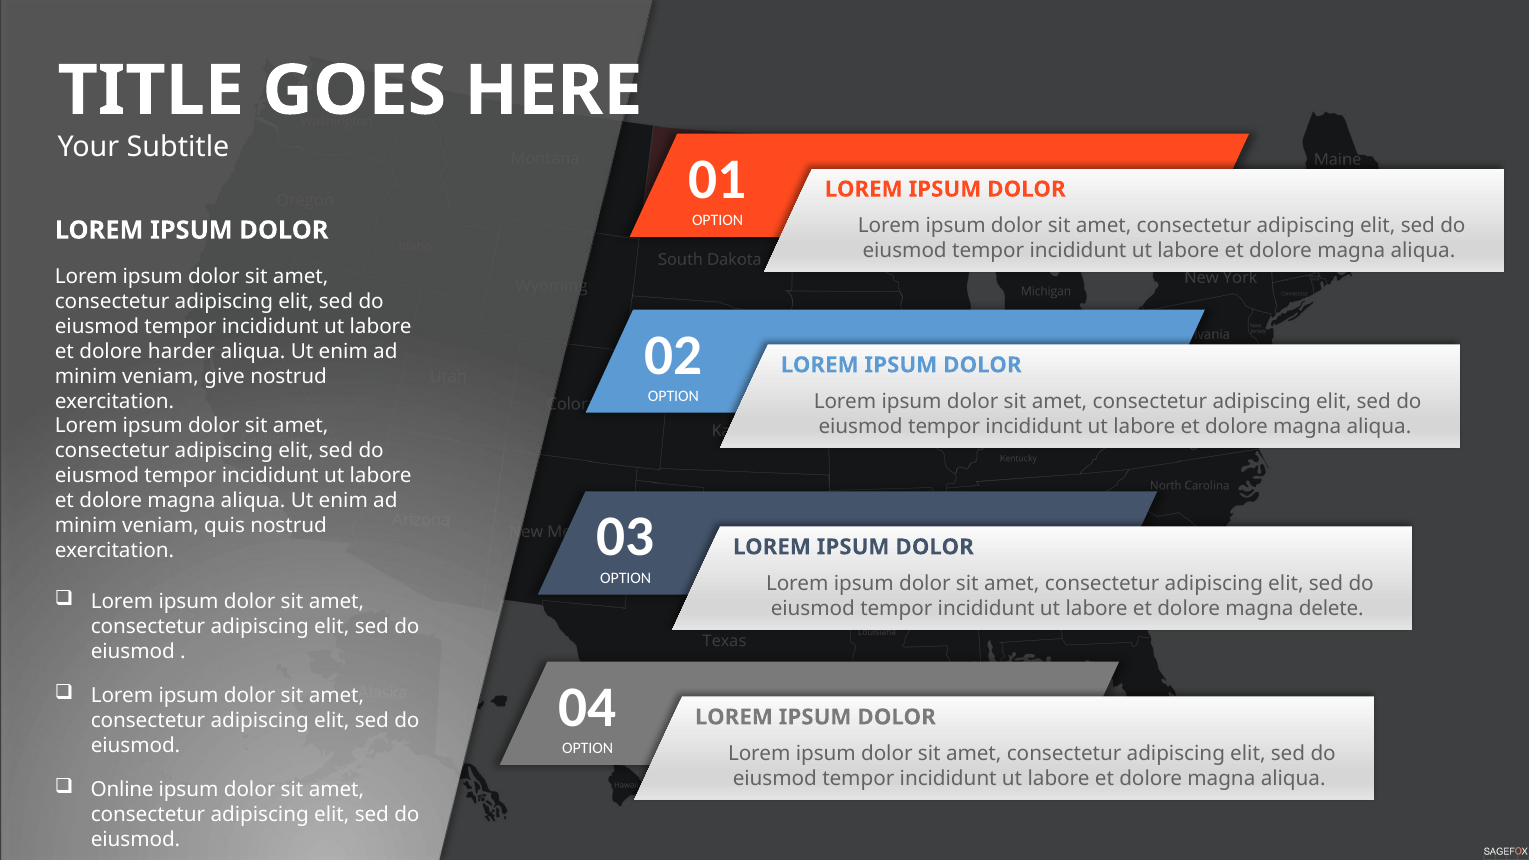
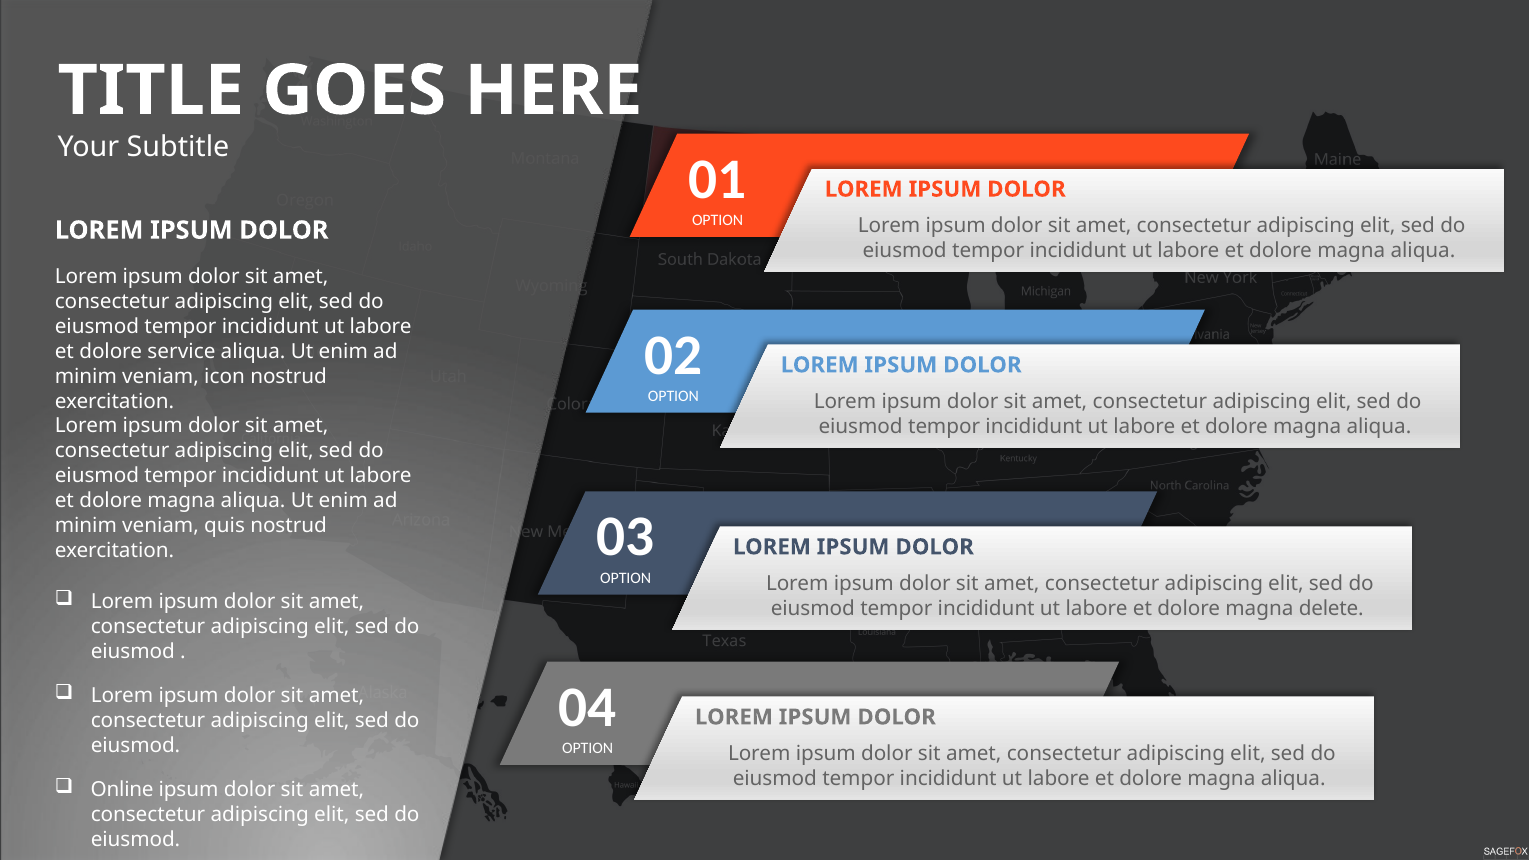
harder: harder -> service (181, 351)
give: give -> icon (225, 376)
